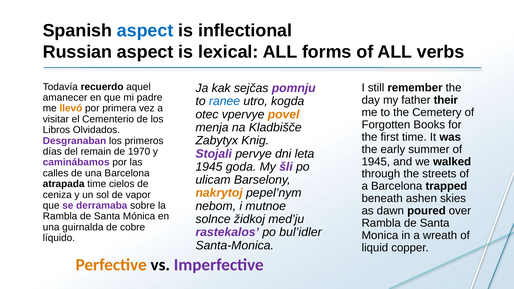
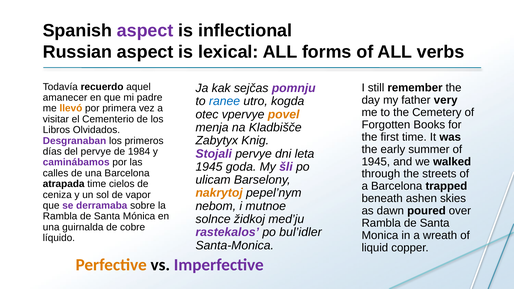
aspect colour: blue -> purple (145, 30)
their: their -> very (446, 100)
del remain: remain -> pervye (96, 152)
1970: 1970 -> 1984 (139, 152)
